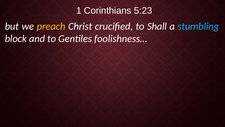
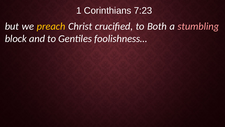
5:23: 5:23 -> 7:23 (143, 11)
Shall: Shall -> Both (157, 26)
stumbling colour: light blue -> pink (198, 26)
